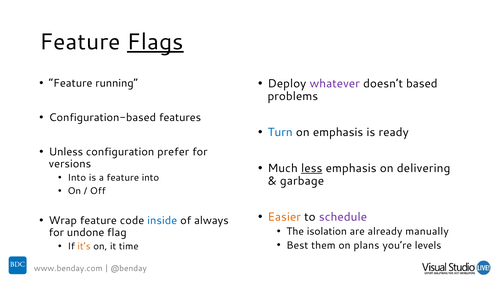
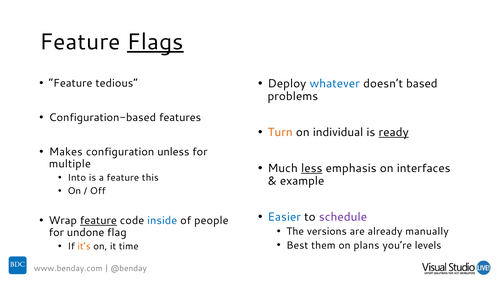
whatever colour: purple -> blue (335, 84)
running: running -> tedious (117, 83)
Turn colour: blue -> orange (280, 132)
on emphasis: emphasis -> individual (338, 132)
ready underline: none -> present (394, 132)
Unless: Unless -> Makes (66, 152)
prefer: prefer -> unless (173, 152)
versions: versions -> multiple (70, 164)
delivering: delivering -> interfaces (424, 168)
feature into: into -> this (150, 178)
garbage: garbage -> example (302, 181)
Easier colour: orange -> blue (284, 217)
feature underline: none -> present (98, 221)
always: always -> people (211, 221)
isolation: isolation -> versions (327, 232)
